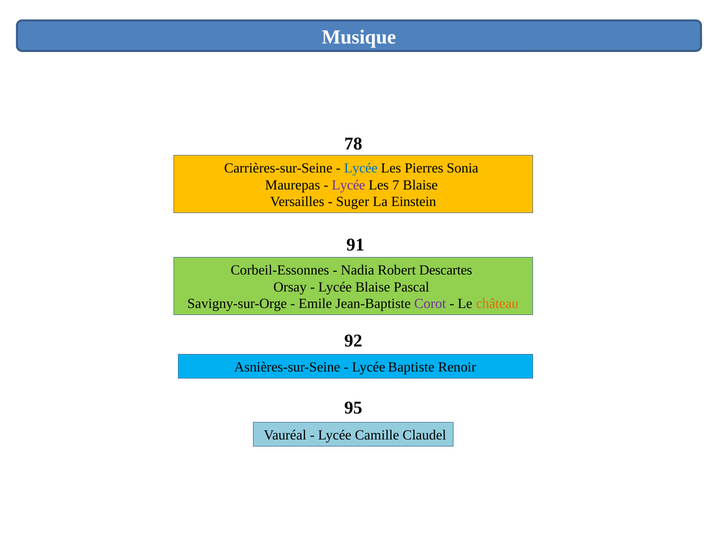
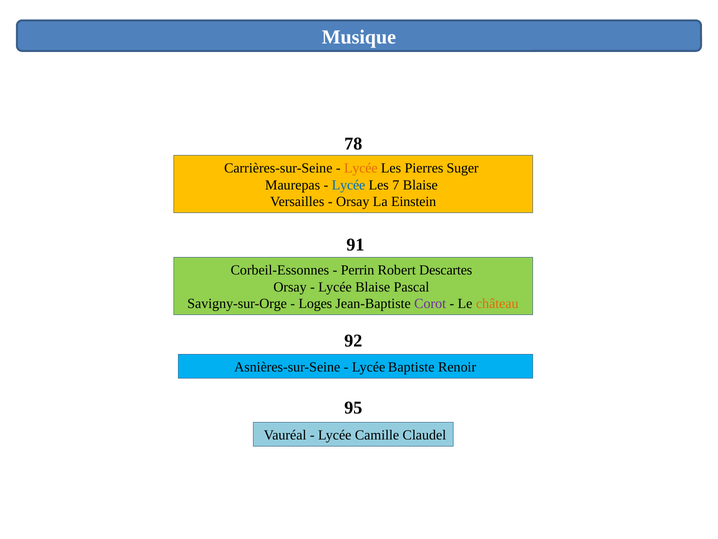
Lycée colour: blue -> orange (361, 168)
Sonia: Sonia -> Suger (463, 168)
Lycée colour: purple -> blue (349, 185)
Suger: Suger -> Orsay (353, 202)
Nadia: Nadia -> Perrin (358, 270)
Emile: Emile -> Loges (315, 303)
